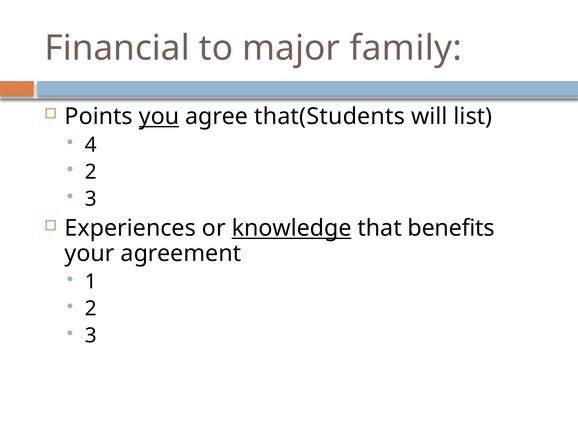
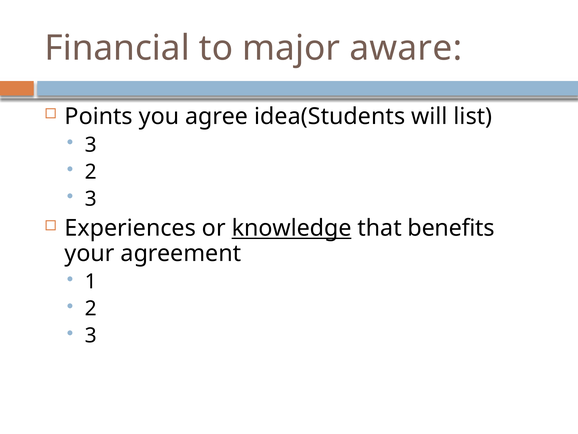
family: family -> aware (406, 48)
you underline: present -> none (159, 116)
that(Students: that(Students -> idea(Students (330, 116)
4: 4 -> 3 (91, 145)
